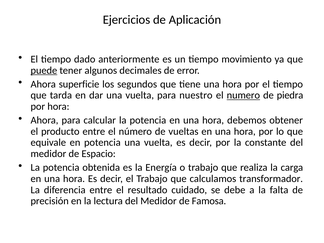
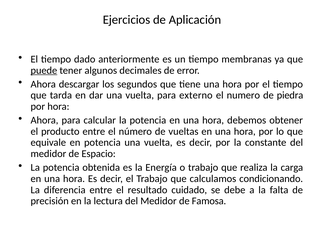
movimiento: movimiento -> membranas (247, 59)
superficie: superficie -> descargar (79, 84)
nuestro: nuestro -> externo (196, 95)
numero underline: present -> none (243, 95)
transformador: transformador -> condicionando (271, 179)
